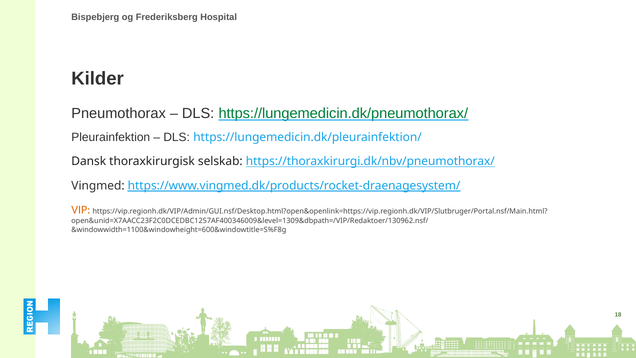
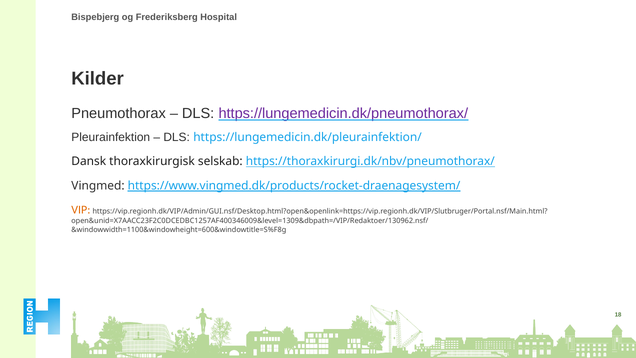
https://lungemedicin.dk/pneumothorax/ colour: green -> purple (343, 114)
